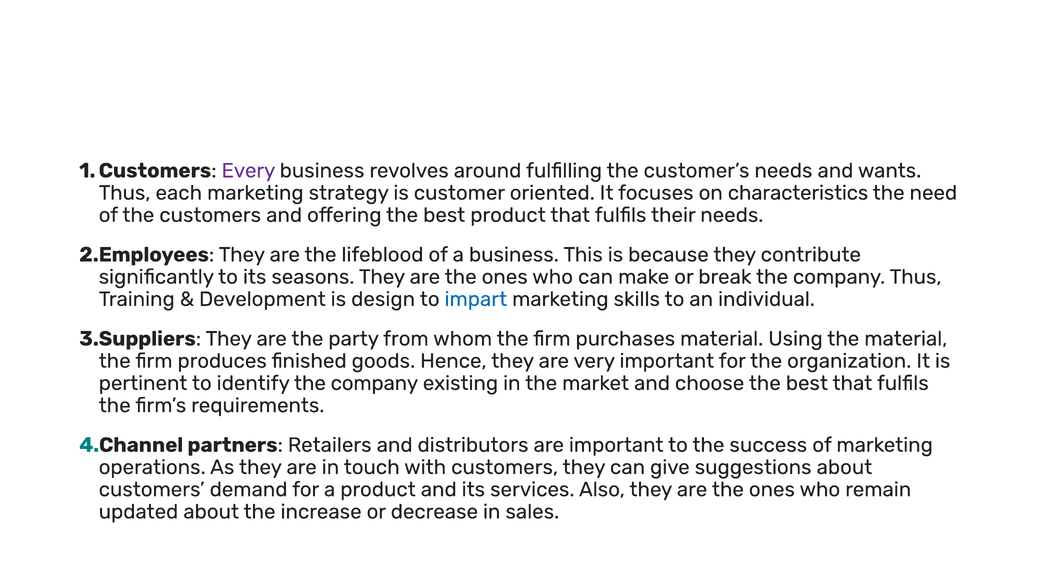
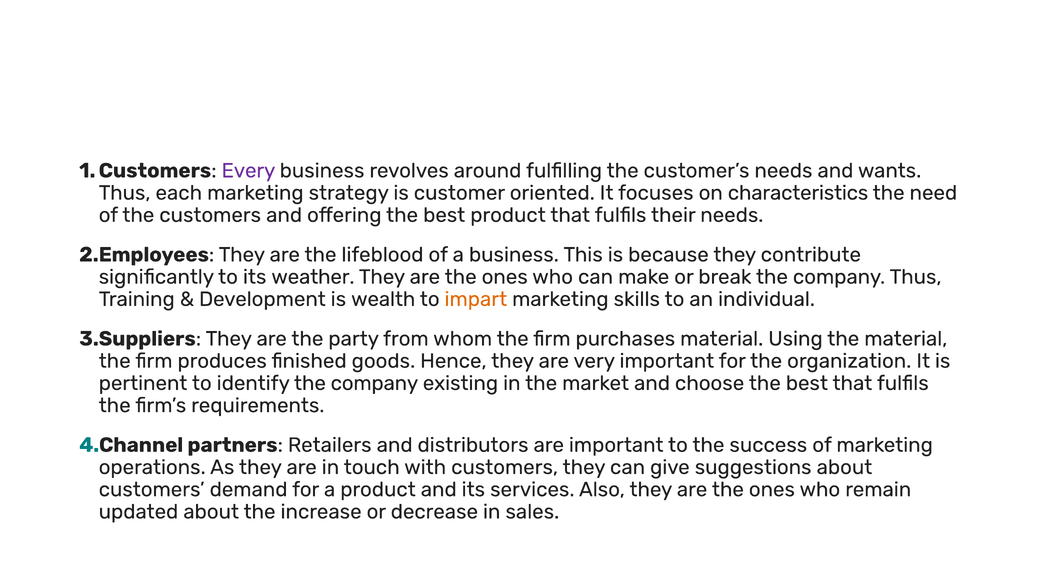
seasons: seasons -> weather (313, 277)
design: design -> wealth (383, 299)
impart colour: blue -> orange (476, 299)
